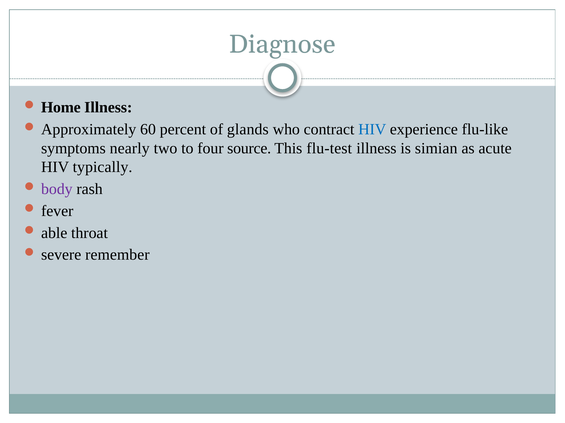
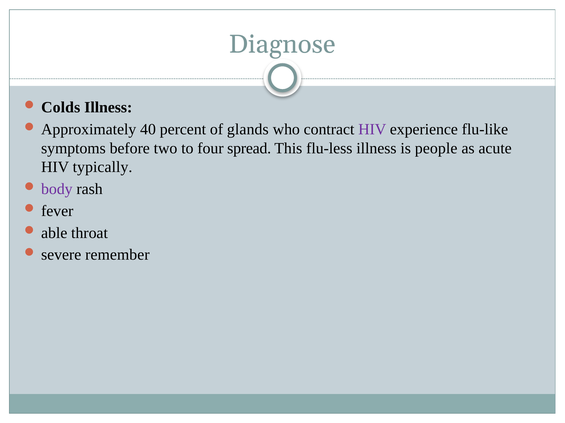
Home: Home -> Colds (61, 108)
60: 60 -> 40 (148, 130)
HIV colour: blue -> purple (372, 130)
nearly: nearly -> before (130, 148)
source: source -> spread (249, 148)
flu-test: flu-test -> flu-less (329, 148)
simian: simian -> people (436, 148)
